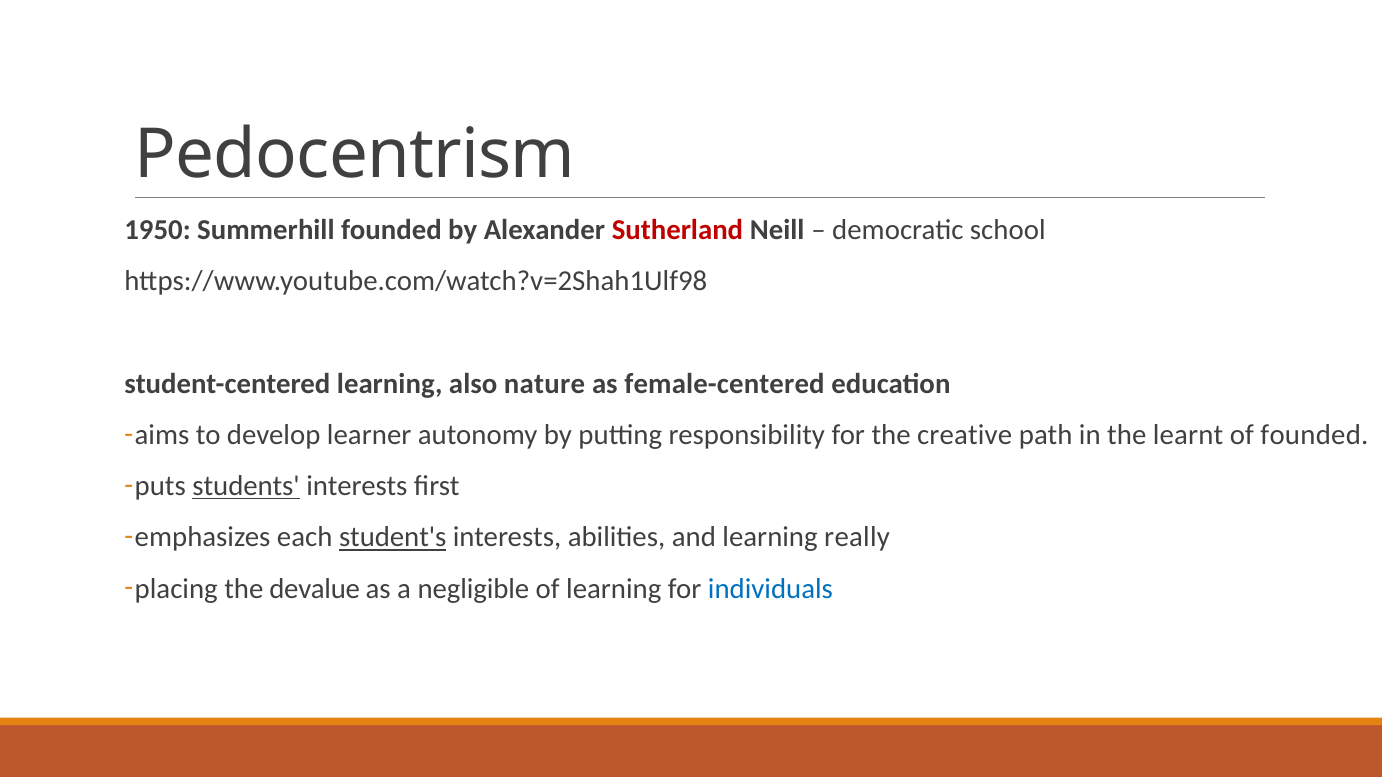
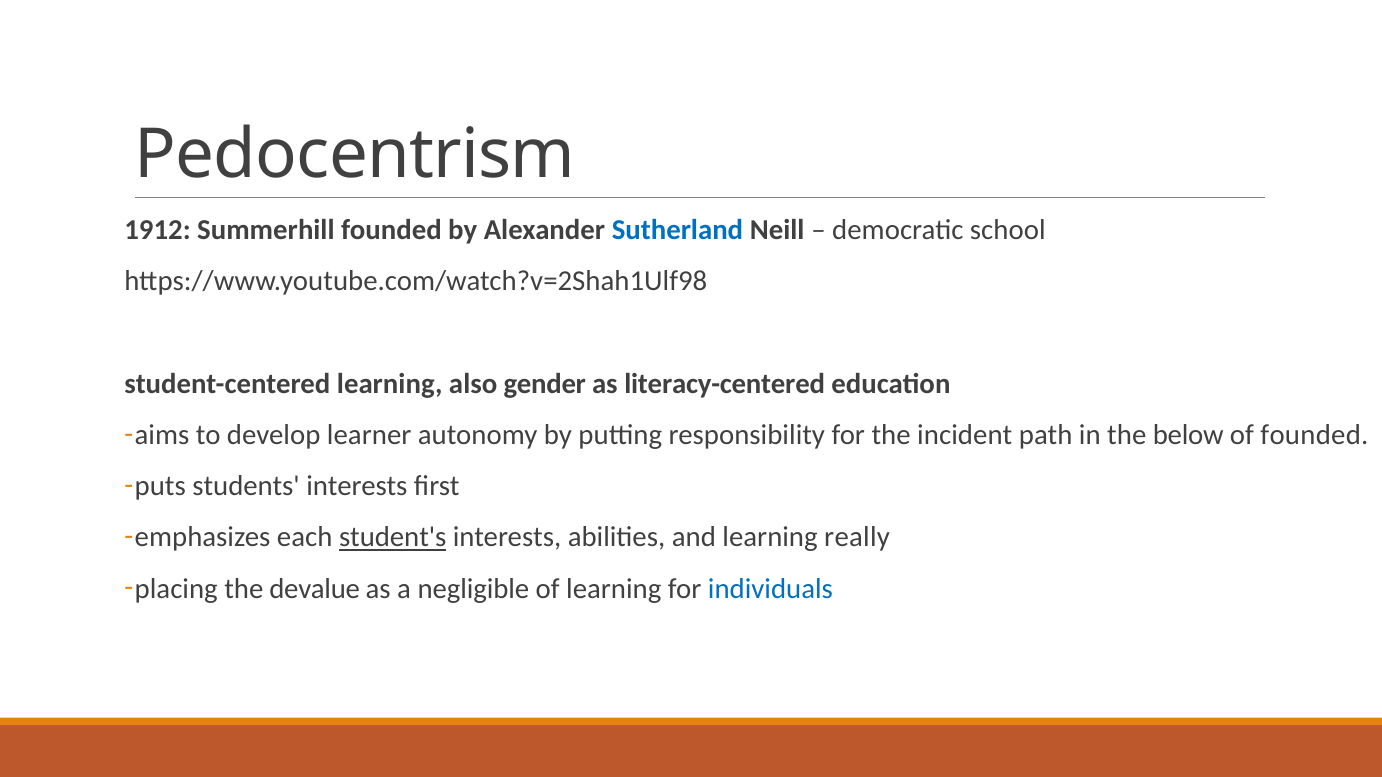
1950: 1950 -> 1912 (158, 230)
Sutherland colour: red -> blue (677, 230)
nature: nature -> gender (545, 384)
female-centered: female-centered -> literacy-centered (725, 384)
creative: creative -> incident (965, 435)
learnt: learnt -> below (1188, 435)
students underline: present -> none (246, 486)
